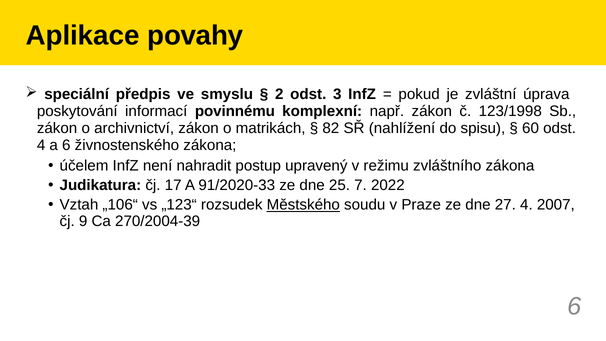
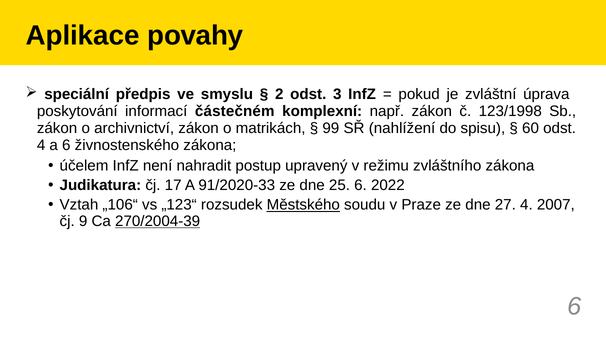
povinnému: povinnému -> částečném (235, 111)
82: 82 -> 99 (331, 128)
25 7: 7 -> 6 (360, 185)
270/2004-39 underline: none -> present (158, 221)
